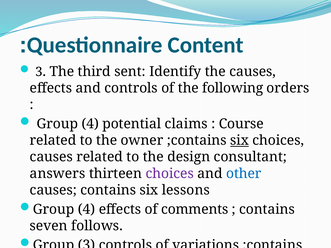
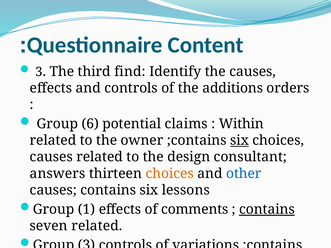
sent: sent -> find (130, 72)
following: following -> additions (233, 88)
4: 4 -> 6 (90, 124)
Course: Course -> Within (241, 124)
choices colour: purple -> orange (170, 174)
4: 4 -> 1 (87, 210)
contains underline: none -> present (267, 210)
seven follows: follows -> related (97, 226)
